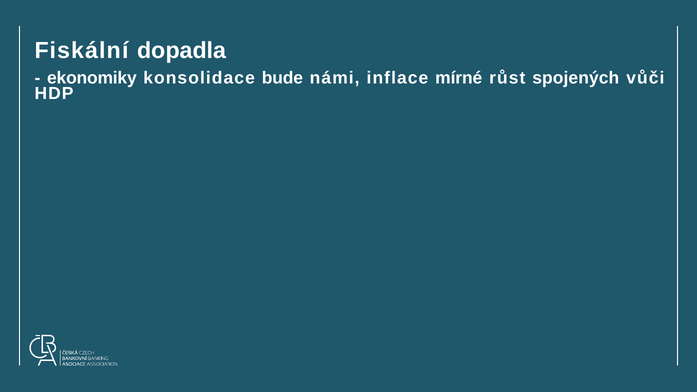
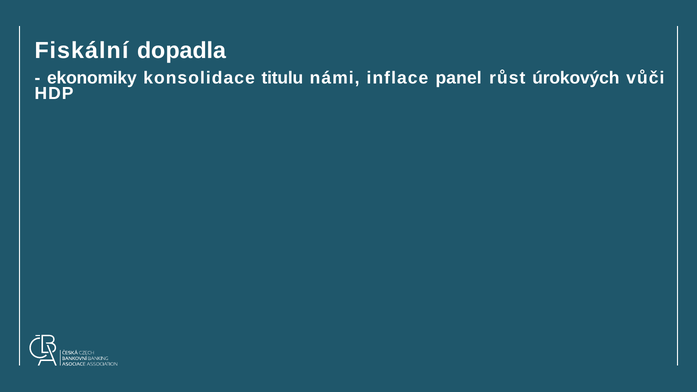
bude: bude -> titulu (282, 78)
mírné: mírné -> panel (459, 78)
spojených: spojených -> úrokových (576, 78)
